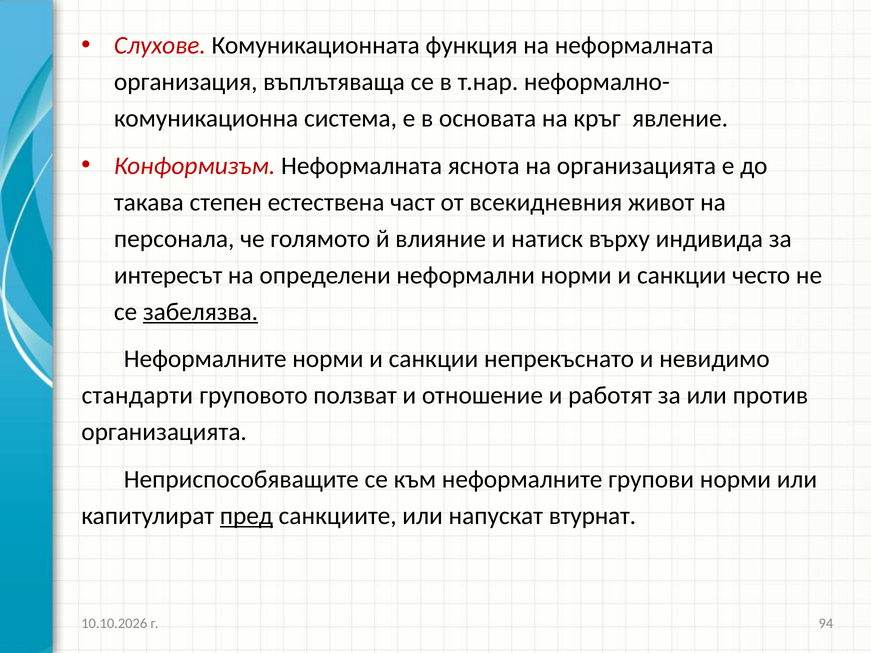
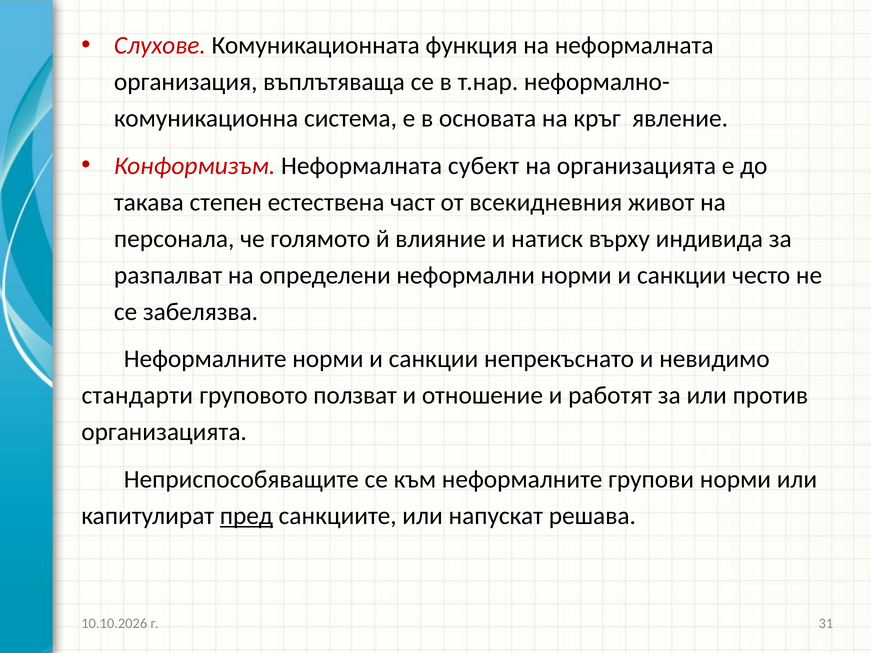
яснота: яснота -> субект (484, 166)
интересът: интересът -> разпалват (168, 275)
забелязва underline: present -> none (201, 312)
втурнат: втурнат -> решава (592, 516)
94: 94 -> 31 (826, 624)
